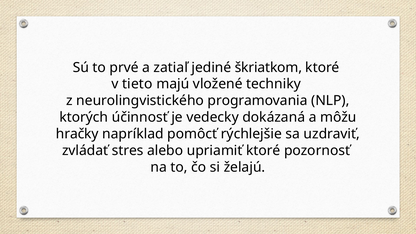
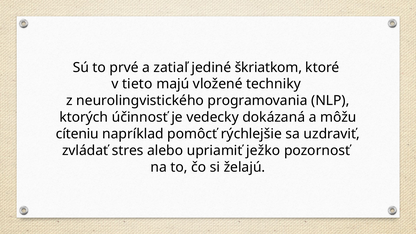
hračky: hračky -> cíteniu (77, 134)
upriamiť ktoré: ktoré -> ježko (263, 151)
